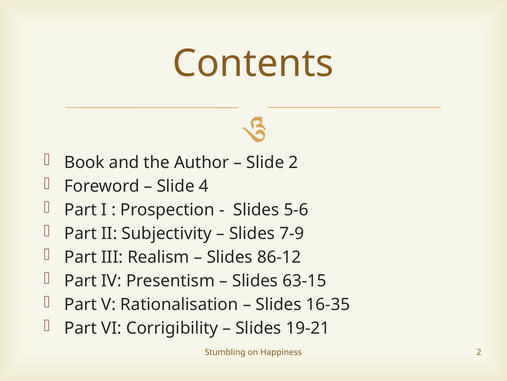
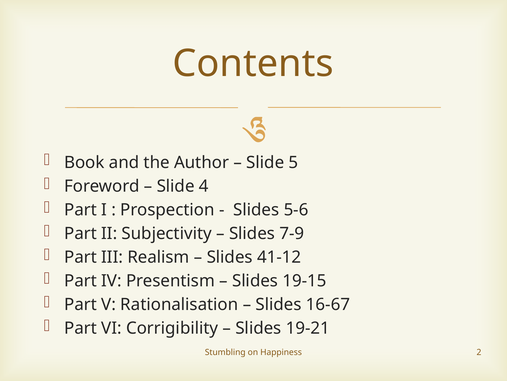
Slide 2: 2 -> 5 (293, 162)
86-12: 86-12 -> 41-12 (279, 257)
63-15: 63-15 -> 19-15 (305, 280)
16-35: 16-35 -> 16-67 (328, 304)
